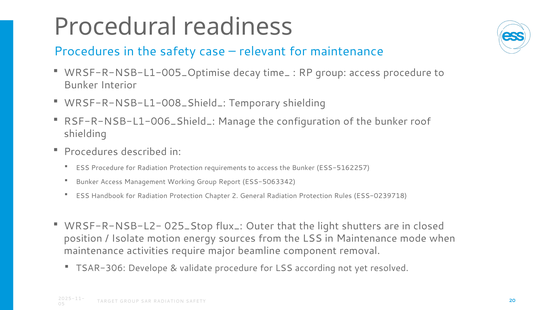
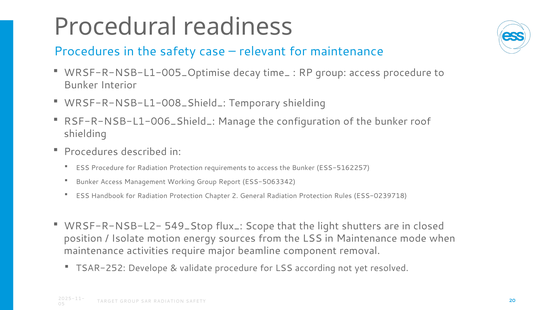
025_Stop: 025_Stop -> 549_Stop (189, 226)
Outer: Outer -> Scope (260, 226)
TSAR-306: TSAR-306 -> TSAR-252 (101, 269)
